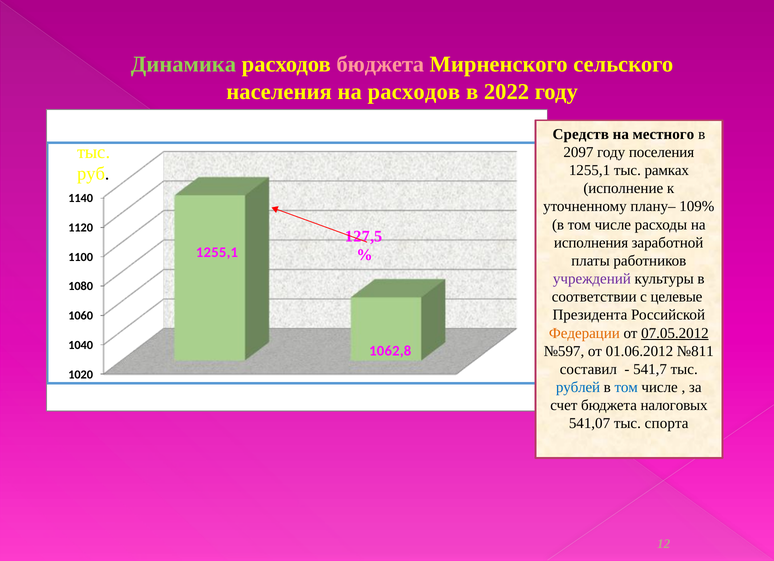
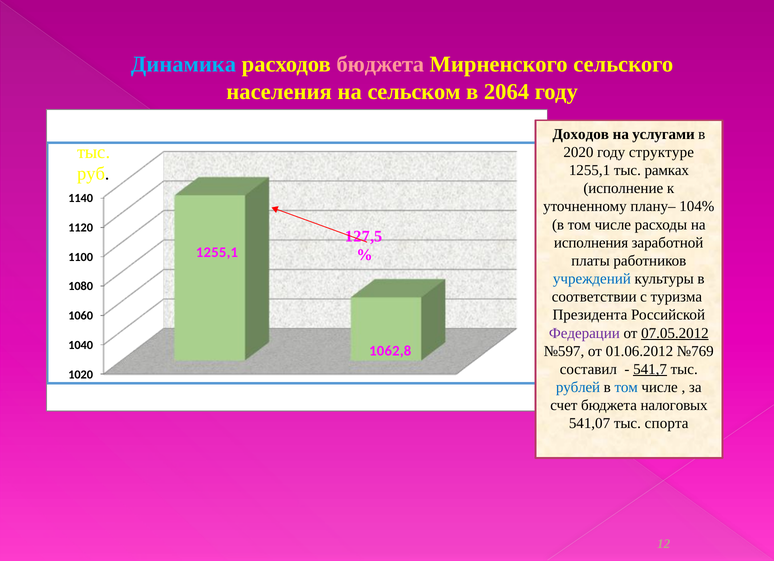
Динамика colour: light green -> light blue (183, 64)
на расходов: расходов -> сельском (414, 91)
2022: 2022 -> 2064 (507, 91)
Средств: Средств -> Доходов (581, 134)
местного: местного -> услугами (663, 134)
2097: 2097 -> 2020 (578, 152)
поселения: поселения -> структуре (661, 152)
109%: 109% -> 104% (697, 206)
учреждений colour: purple -> blue (592, 279)
целевые: целевые -> туризма (676, 297)
Федерации colour: orange -> purple (584, 333)
№811: №811 -> №769 (695, 351)
541,7 underline: none -> present (650, 369)
